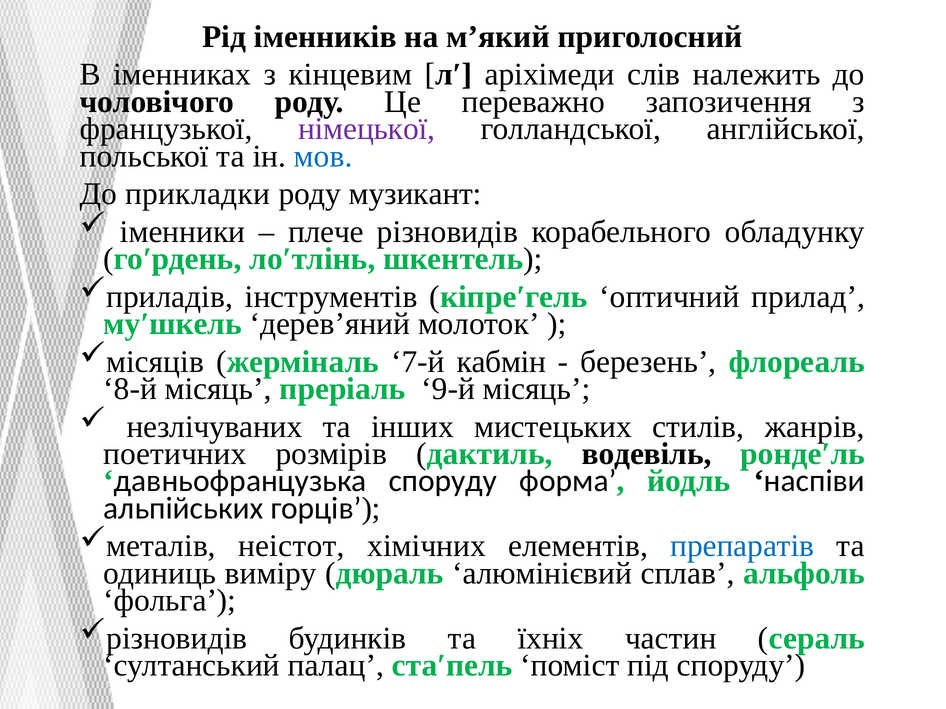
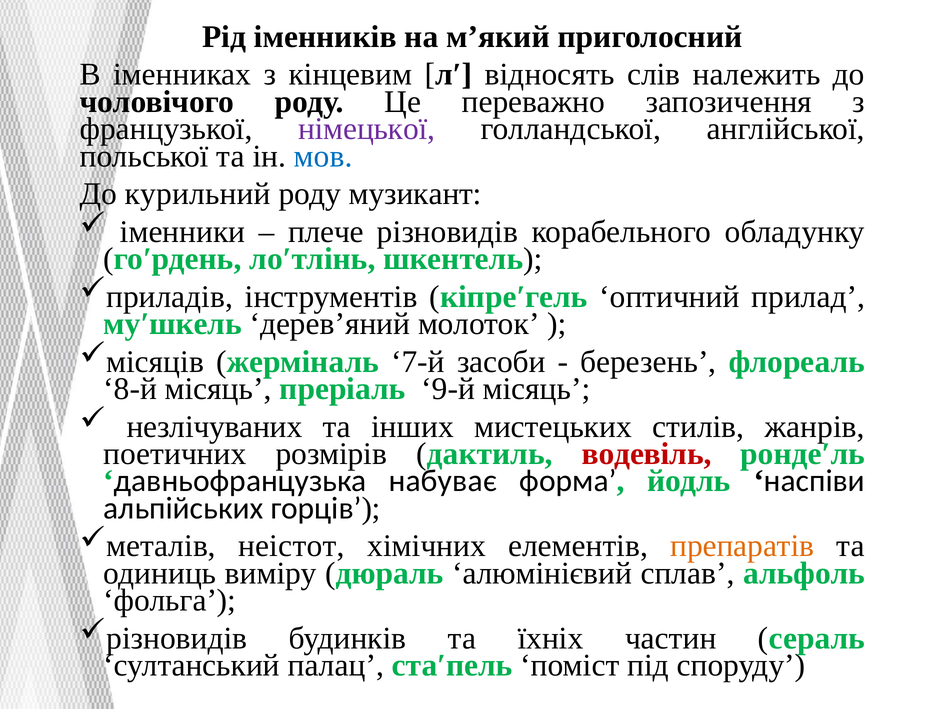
аріхімеди: аріхімеди -> відносять (549, 75)
прикладки: прикладки -> курильний (198, 194)
кабмін: кабмін -> засоби (501, 362)
водевіль colour: black -> red (647, 454)
давньофранцузька споруду: споруду -> набуває (443, 481)
препаратів colour: blue -> orange (742, 546)
